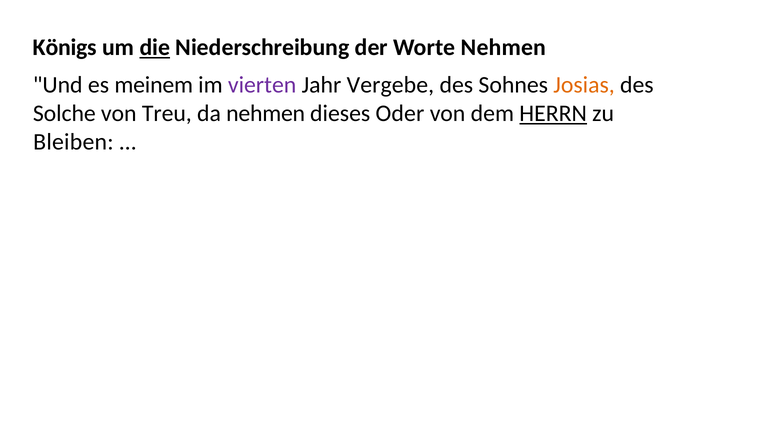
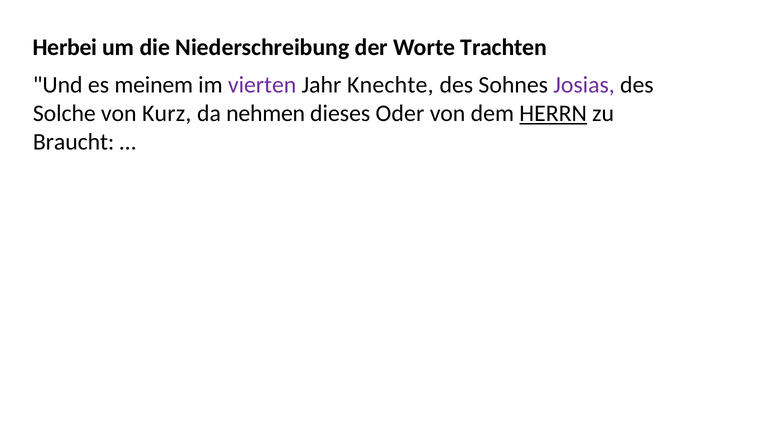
Königs: Königs -> Herbei (65, 48)
die underline: present -> none (155, 48)
Worte Nehmen: Nehmen -> Trachten (504, 48)
Vergebe: Vergebe -> Knechte (390, 85)
Josias colour: orange -> purple (584, 85)
Treu: Treu -> Kurz (167, 114)
Bleiben: Bleiben -> Braucht (74, 142)
